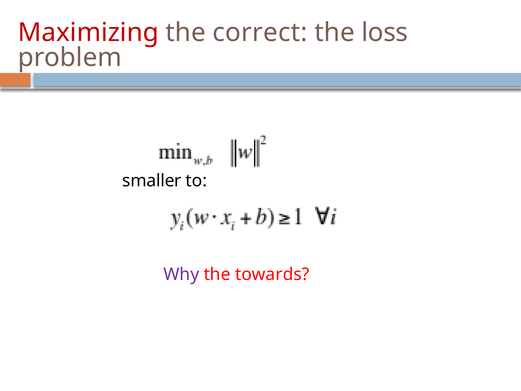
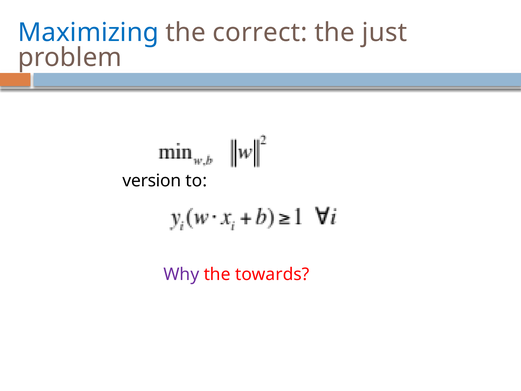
Maximizing colour: red -> blue (88, 33)
loss: loss -> just (384, 33)
smaller: smaller -> version (152, 181)
